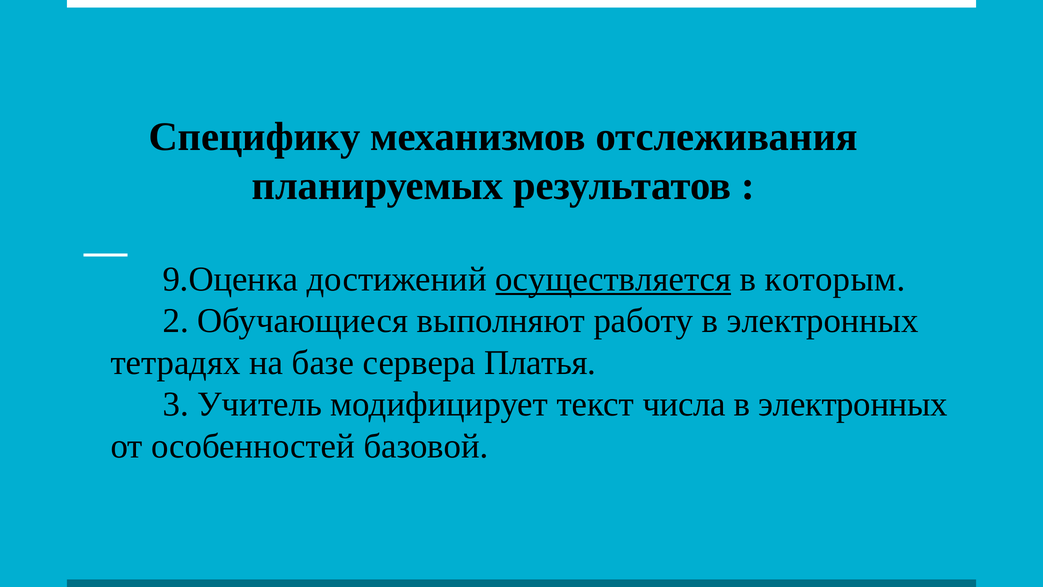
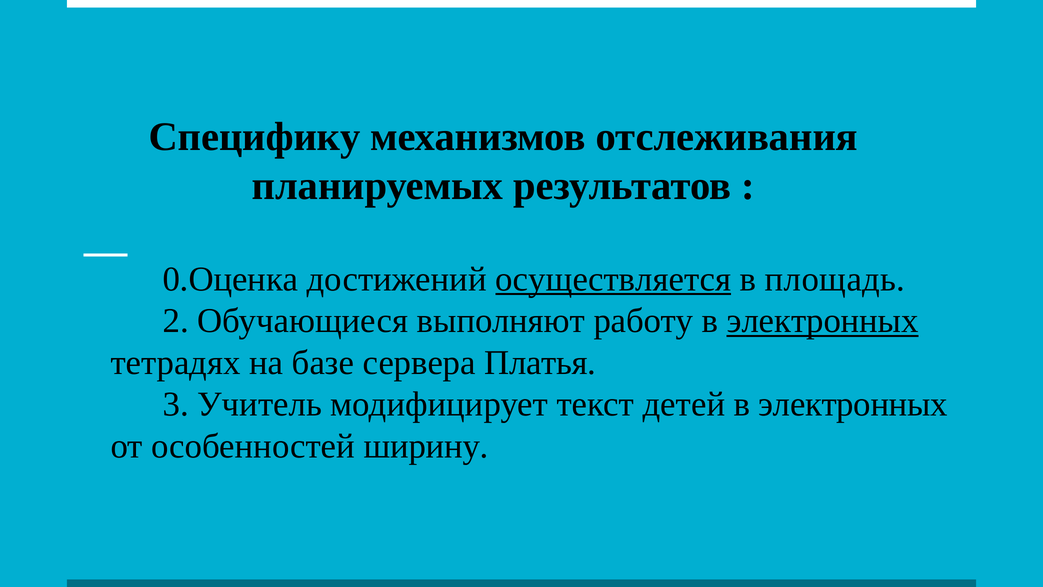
9.Оценка: 9.Оценка -> 0.Оценка (230, 279)
которым: которым -> площадь (835, 279)
электронных underline: none -> present (823, 321)
числа: числа -> детей (684, 404)
базовой: базовой -> ширину (426, 446)
